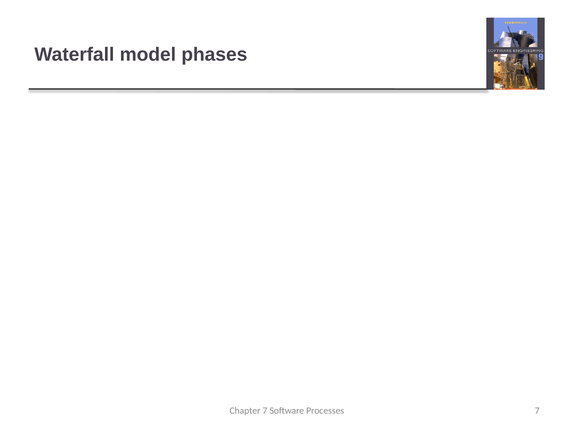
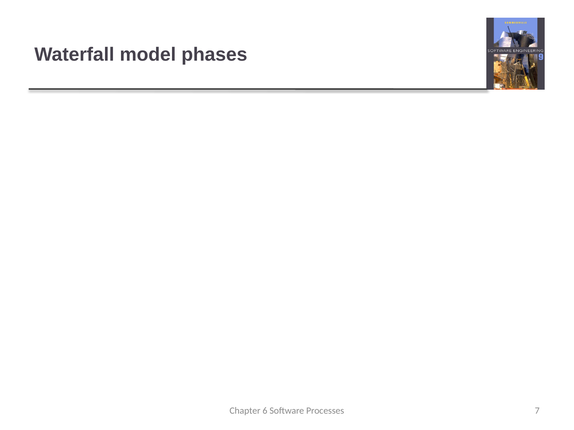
Chapter 7: 7 -> 6 (265, 411)
